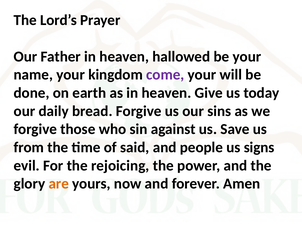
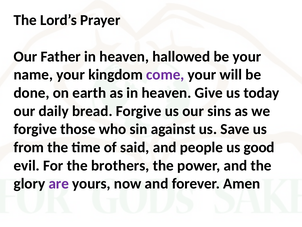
signs: signs -> good (259, 147)
rejoicing: rejoicing -> brothers (120, 165)
are colour: orange -> purple (59, 183)
